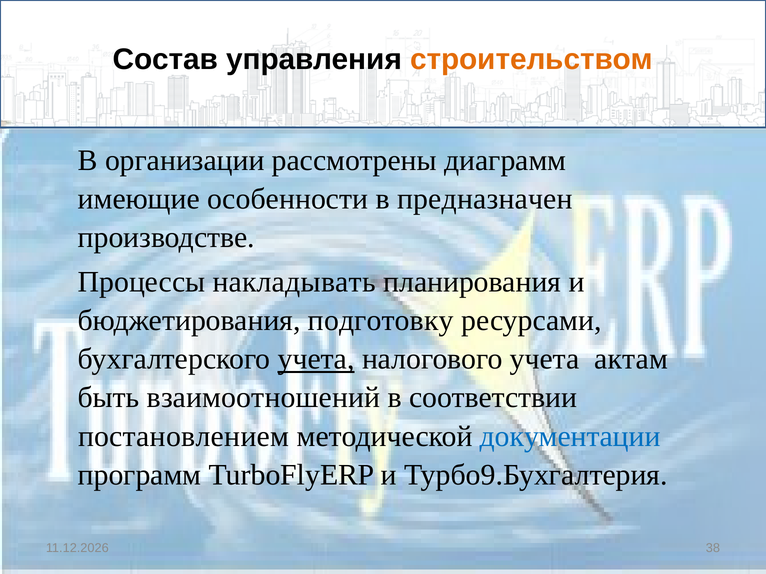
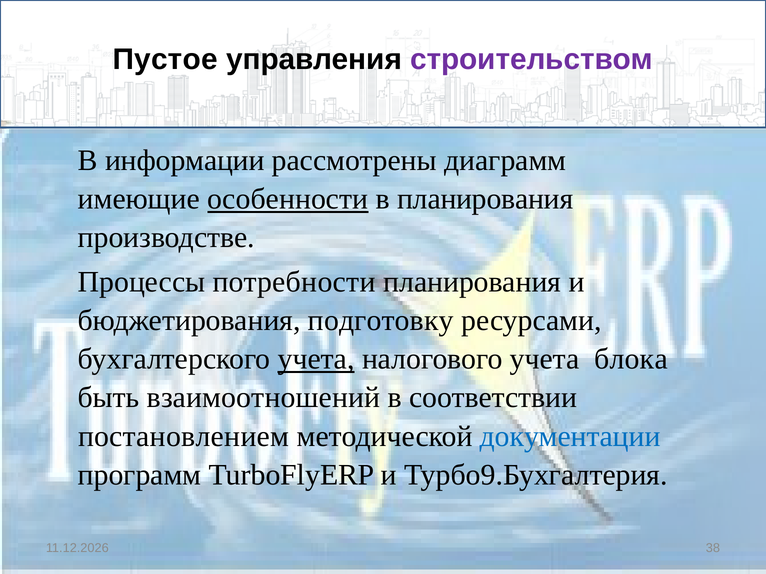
Состав: Состав -> Пустое (165, 60)
строительством colour: orange -> purple (532, 60)
организации: организации -> информации (185, 161)
особенности underline: none -> present (288, 199)
в предназначен: предназначен -> планирования (485, 199)
накладывать: накладывать -> потребности (294, 282)
актам: актам -> блока (631, 359)
